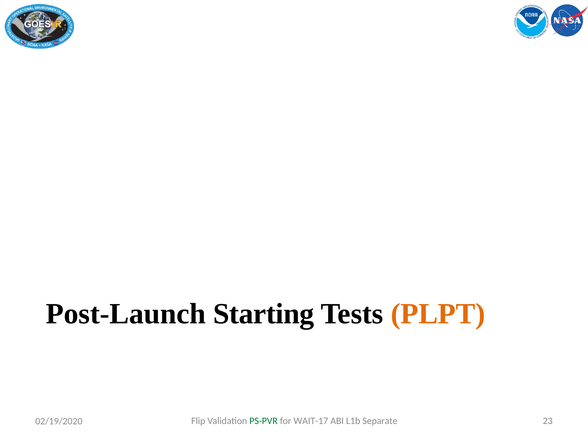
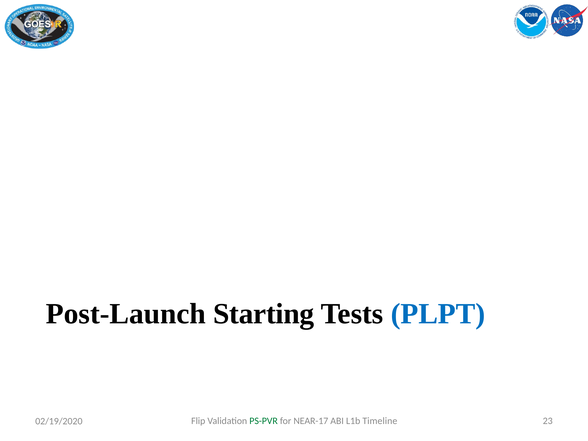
PLPT colour: orange -> blue (438, 314)
WAIT-17: WAIT-17 -> NEAR-17 (311, 421)
Separate: Separate -> Timeline (380, 421)
